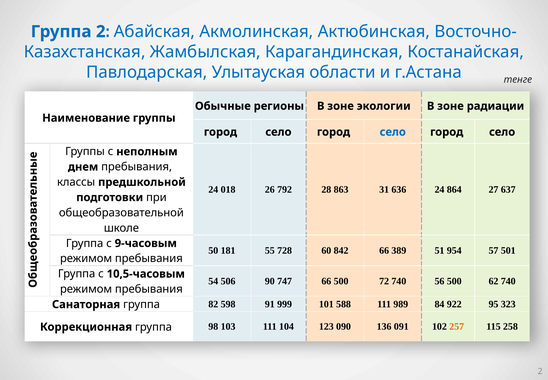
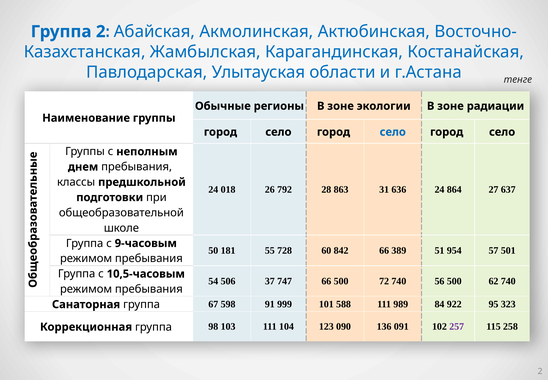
90: 90 -> 37 (270, 281)
82: 82 -> 67 (213, 304)
257 colour: orange -> purple (457, 326)
